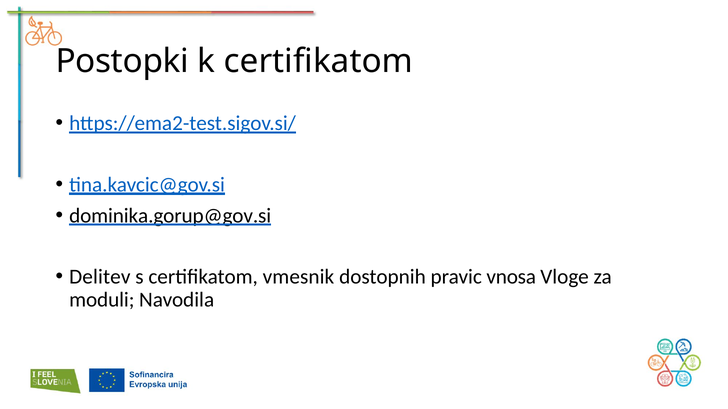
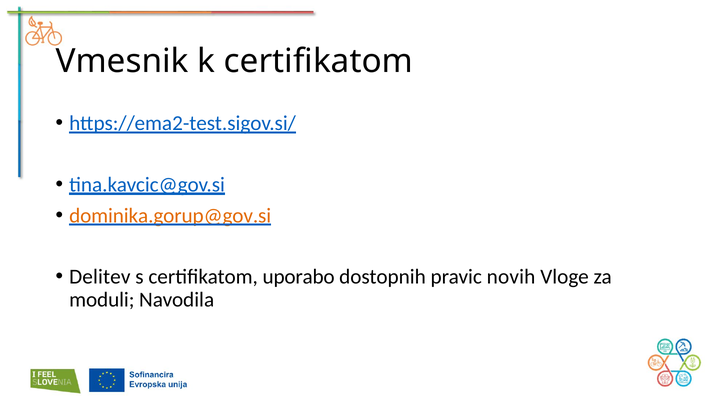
Postopki: Postopki -> Vmesnik (122, 61)
dominika.gorup@gov.si colour: black -> orange (170, 216)
vmesnik: vmesnik -> uporabo (299, 277)
vnosa: vnosa -> novih (511, 277)
